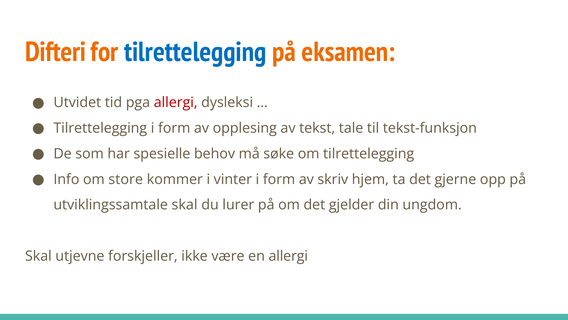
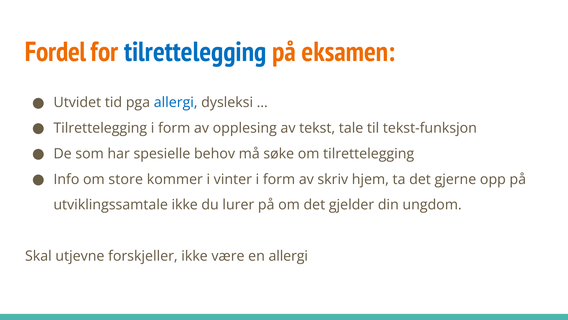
Difteri: Difteri -> Fordel (56, 52)
allergi colour: red -> blue (176, 102)
utviklingssamtale skal: skal -> ikke (185, 205)
